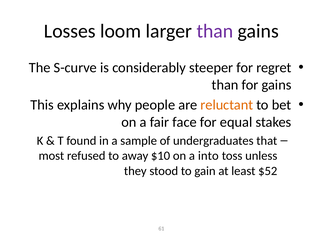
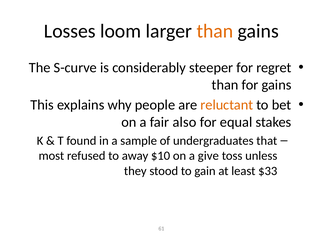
than colour: purple -> orange (215, 31)
face: face -> also (184, 122)
into: into -> give (208, 156)
$52: $52 -> $33 (268, 171)
